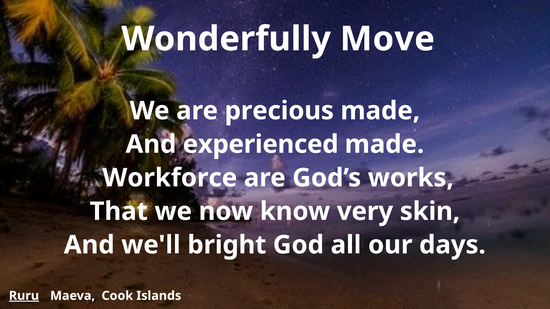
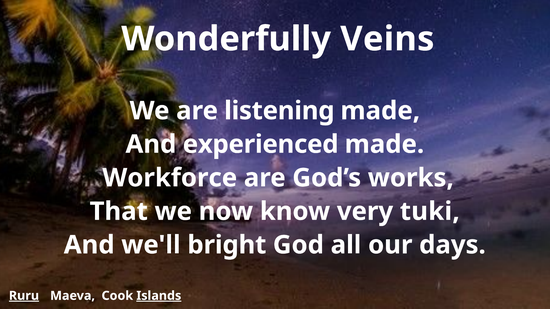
Move: Move -> Veins (387, 39)
precious: precious -> listening (279, 111)
skin: skin -> tuki (430, 212)
Islands underline: none -> present (159, 296)
